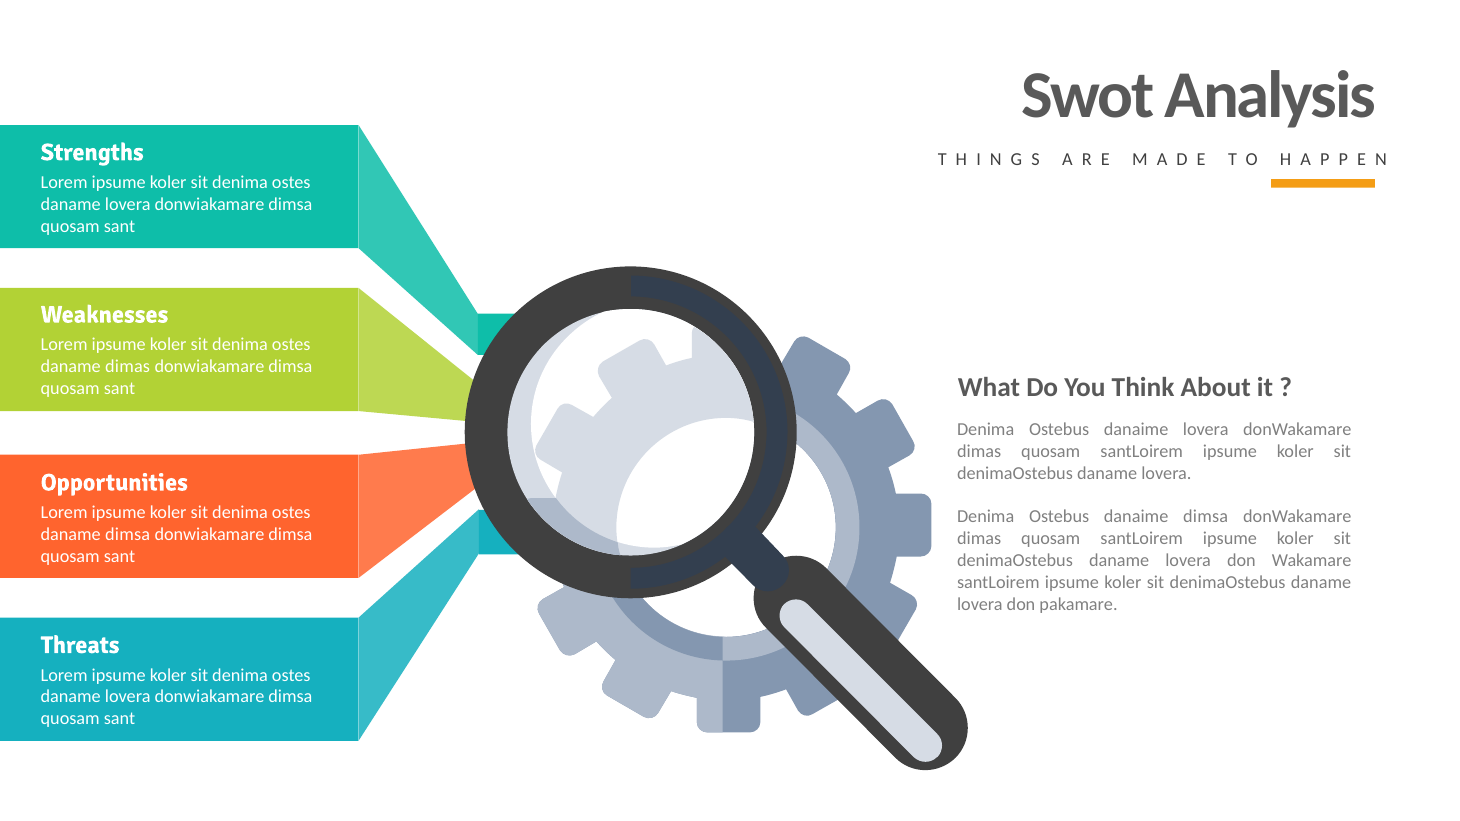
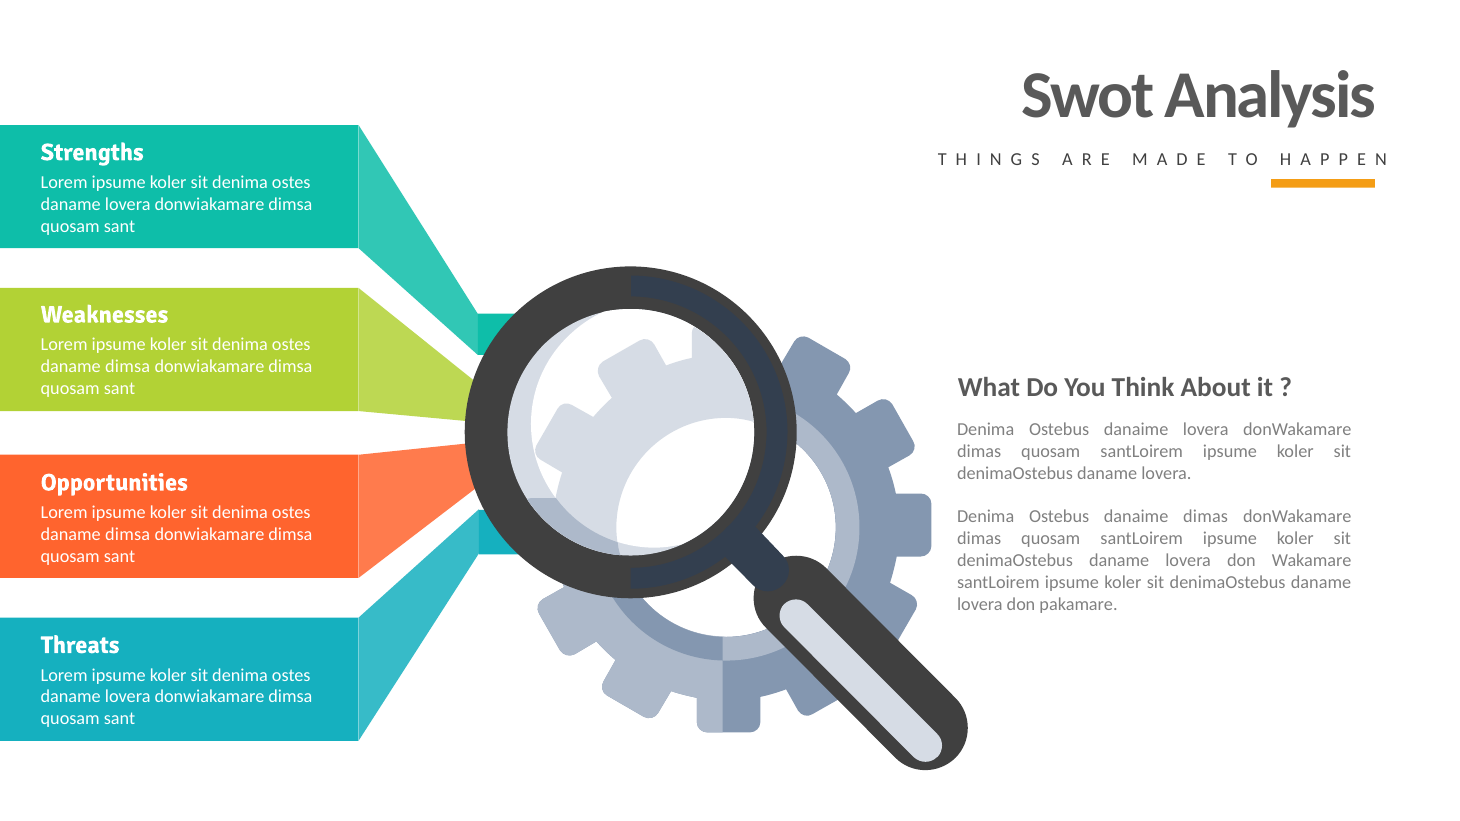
dimas: dimas -> dimsa (128, 367)
danaime dimsa: dimsa -> dimas (1206, 517)
